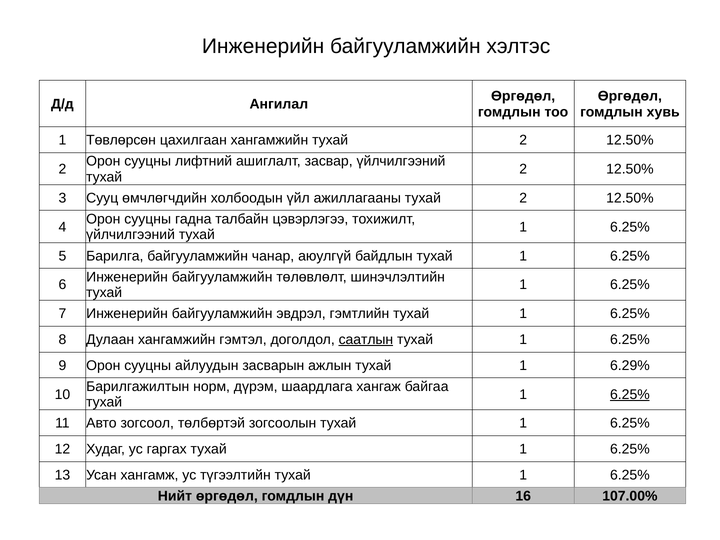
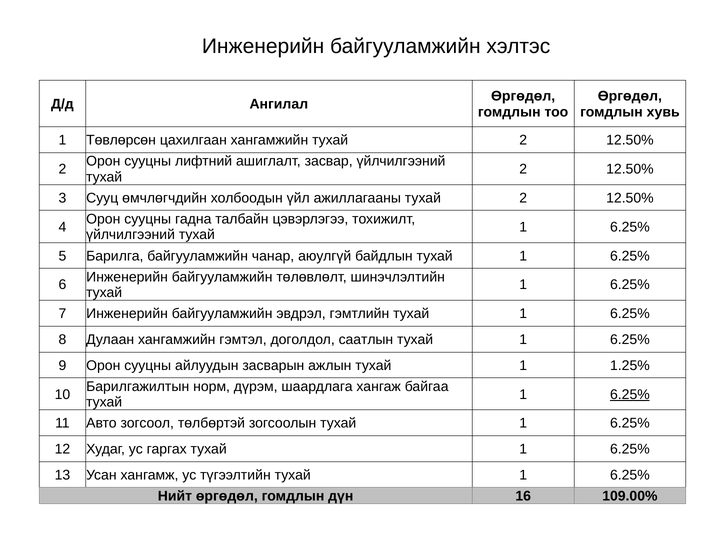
саатлын underline: present -> none (366, 340)
6.29%: 6.29% -> 1.25% (630, 365)
107.00%: 107.00% -> 109.00% (630, 496)
